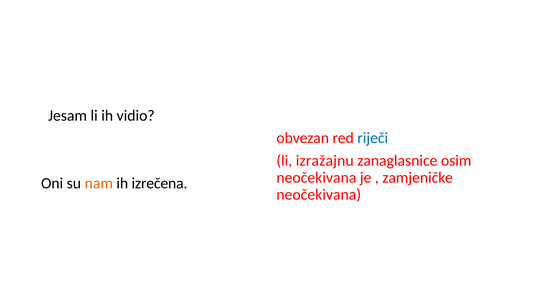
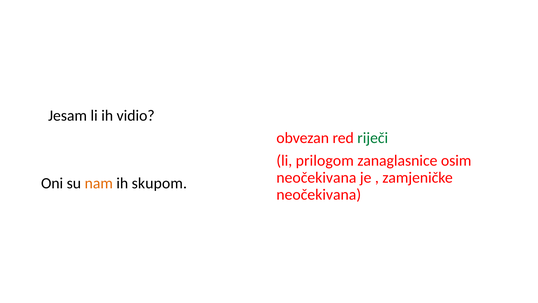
riječi colour: blue -> green (373, 138)
izražajnu: izražajnu -> prilogom (325, 161)
izrečena: izrečena -> skupom (159, 183)
